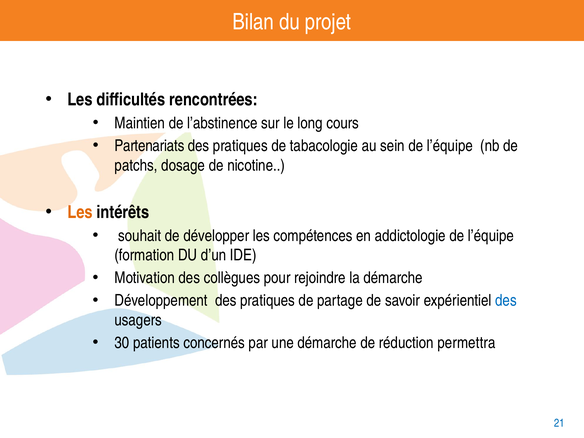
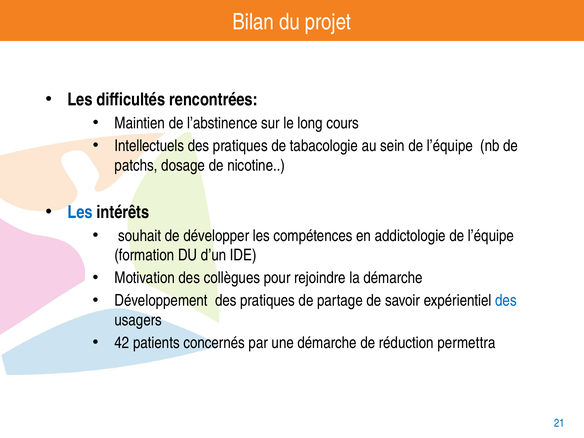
Partenariats: Partenariats -> Intellectuels (149, 146)
Les colour: orange -> blue (80, 212)
30: 30 -> 42 (122, 343)
